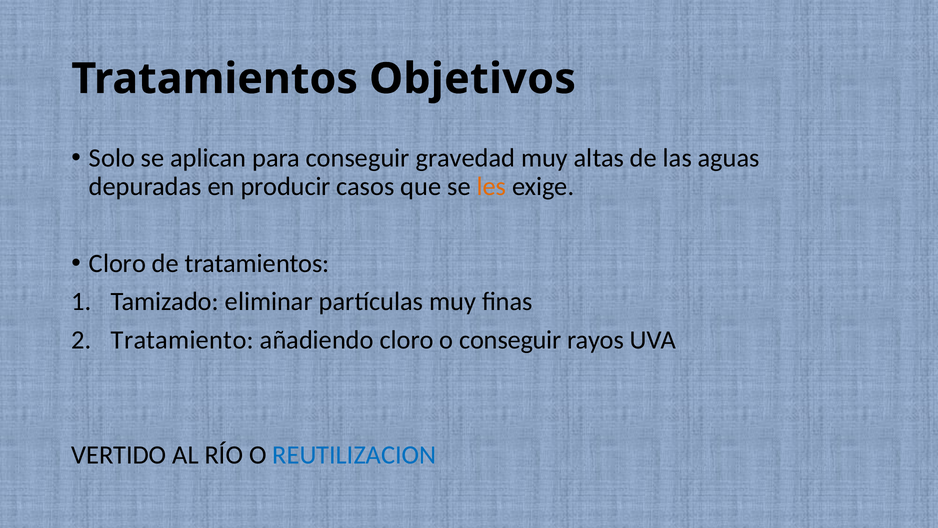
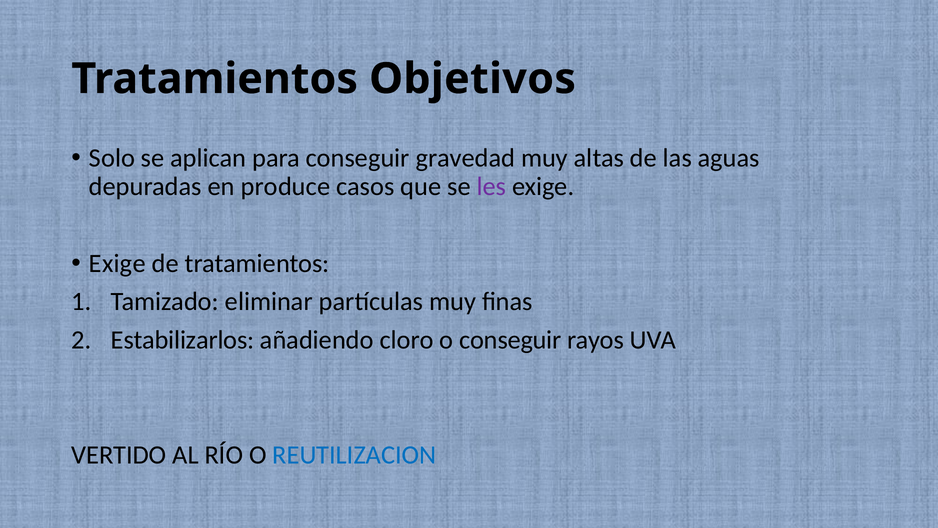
producir: producir -> produce (286, 187)
les colour: orange -> purple (491, 187)
Cloro: Cloro -> Exige (117, 263)
Tratamiento: Tratamiento -> Estabilizarlos (183, 340)
